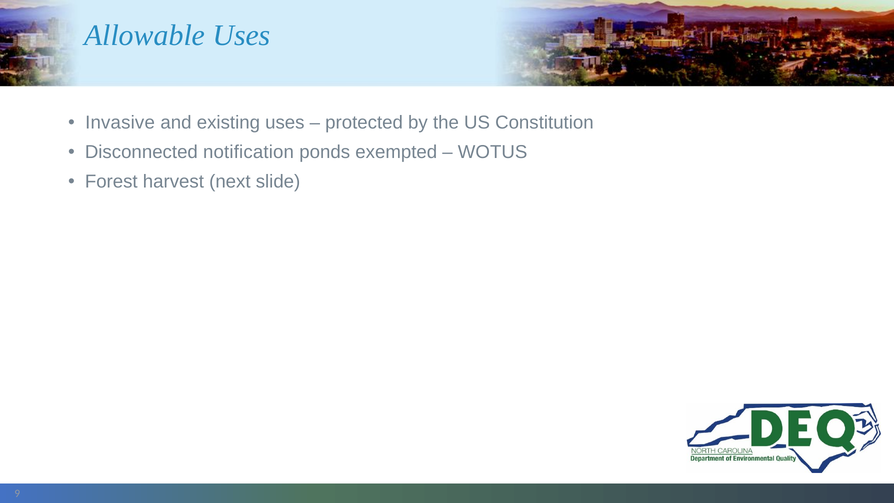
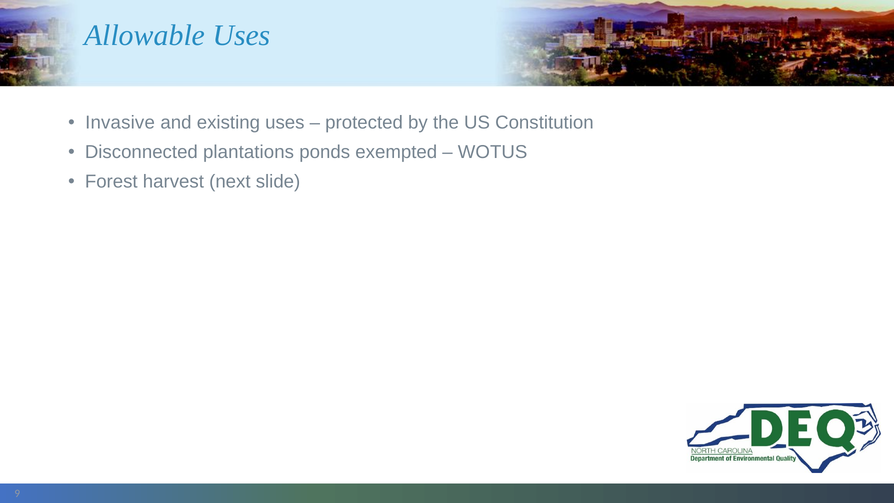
notification: notification -> plantations (249, 152)
